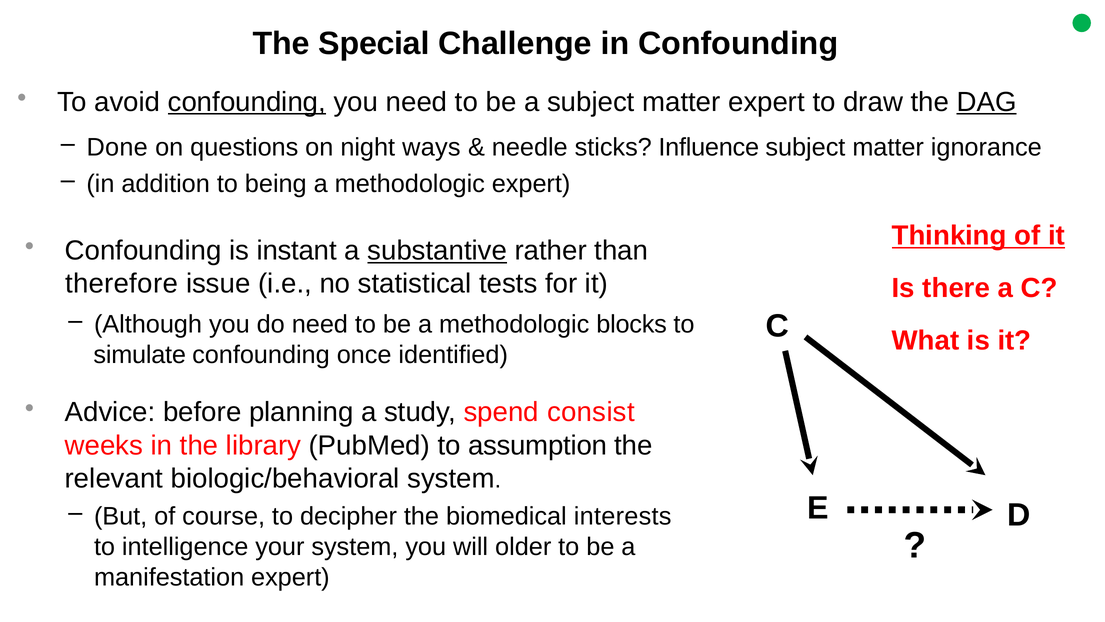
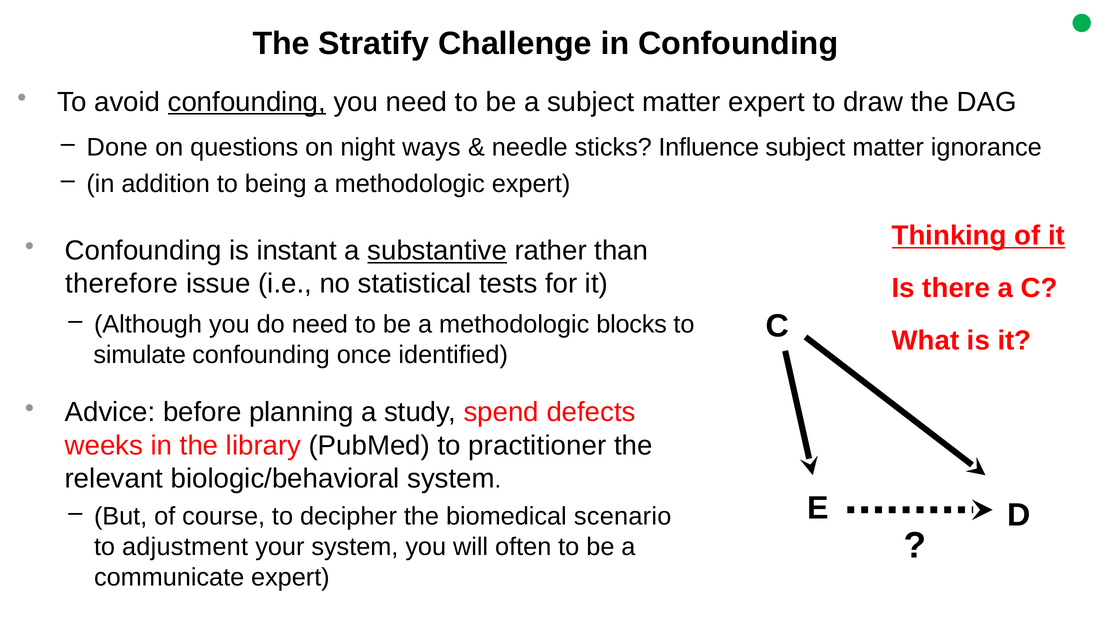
Special: Special -> Stratify (374, 43)
DAG underline: present -> none (987, 102)
consist: consist -> defects (591, 412)
assumption: assumption -> practitioner (537, 445)
interests: interests -> scenario (623, 516)
intelligence: intelligence -> adjustment (185, 546)
older: older -> often (523, 546)
manifestation: manifestation -> communicate (169, 577)
